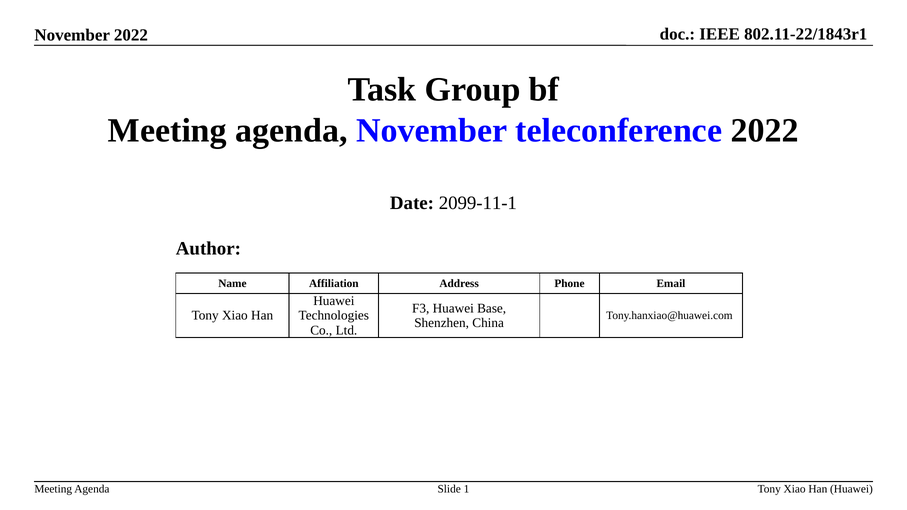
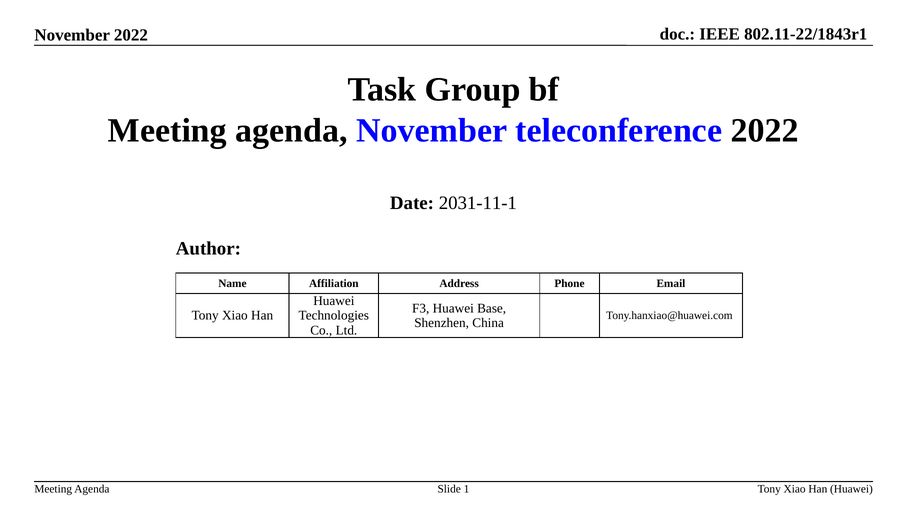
2099-11-1: 2099-11-1 -> 2031-11-1 (478, 203)
